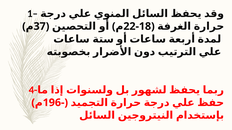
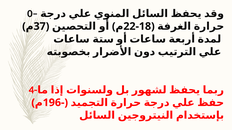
1–: 1– -> 0– (33, 14)
